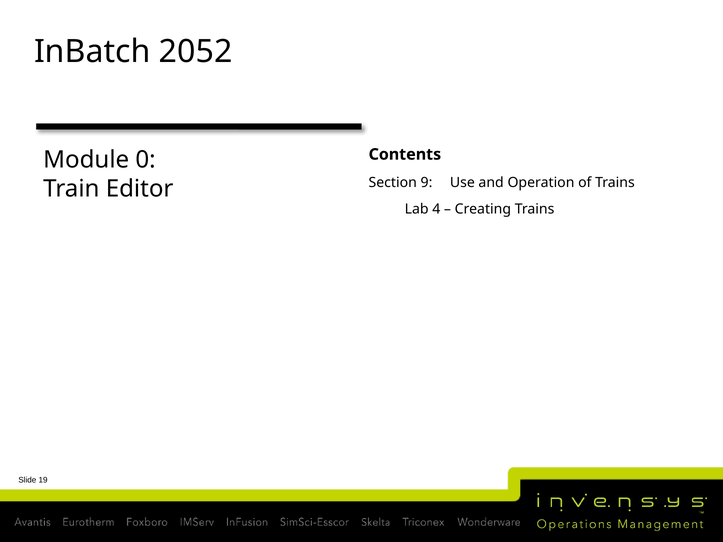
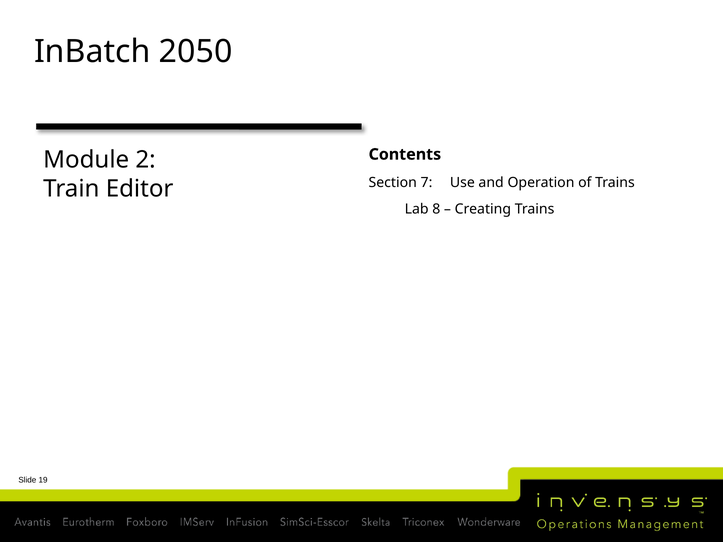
2052: 2052 -> 2050 (196, 52)
0: 0 -> 2 (146, 160)
9: 9 -> 7 (427, 182)
4: 4 -> 8 (436, 209)
